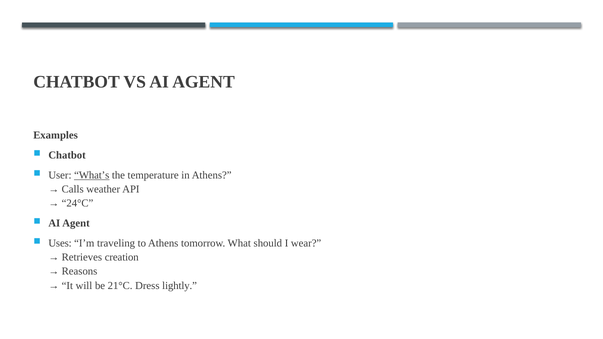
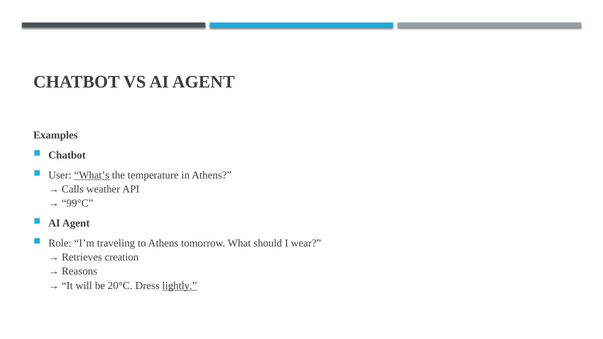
24°C: 24°C -> 99°C (78, 203)
Uses: Uses -> Role (60, 243)
21°C: 21°C -> 20°C (120, 286)
lightly underline: none -> present (180, 286)
